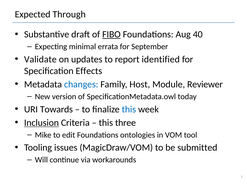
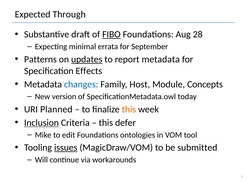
40: 40 -> 28 (198, 34)
Validate: Validate -> Patterns (40, 59)
updates underline: none -> present (87, 59)
report identified: identified -> metadata (161, 59)
Reviewer: Reviewer -> Concepts (205, 84)
Towards: Towards -> Planned (56, 109)
this colour: blue -> orange (129, 109)
three: three -> defer (125, 123)
issues underline: none -> present (66, 148)
